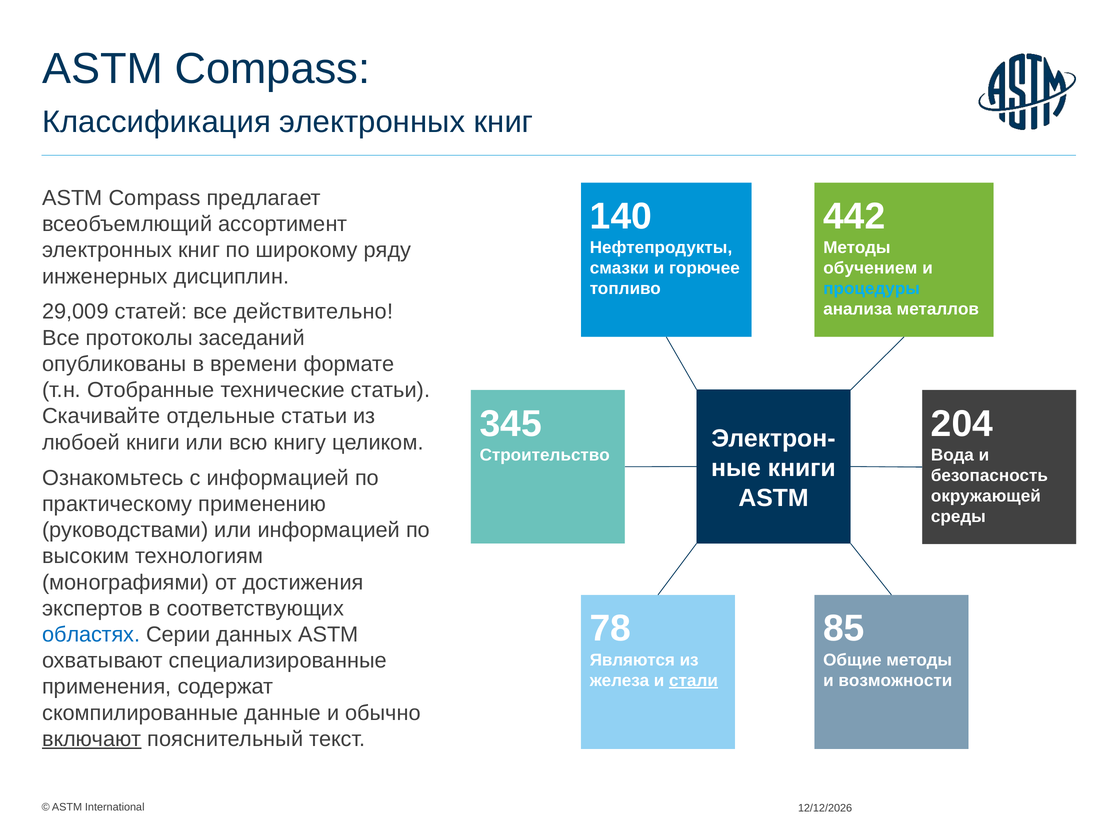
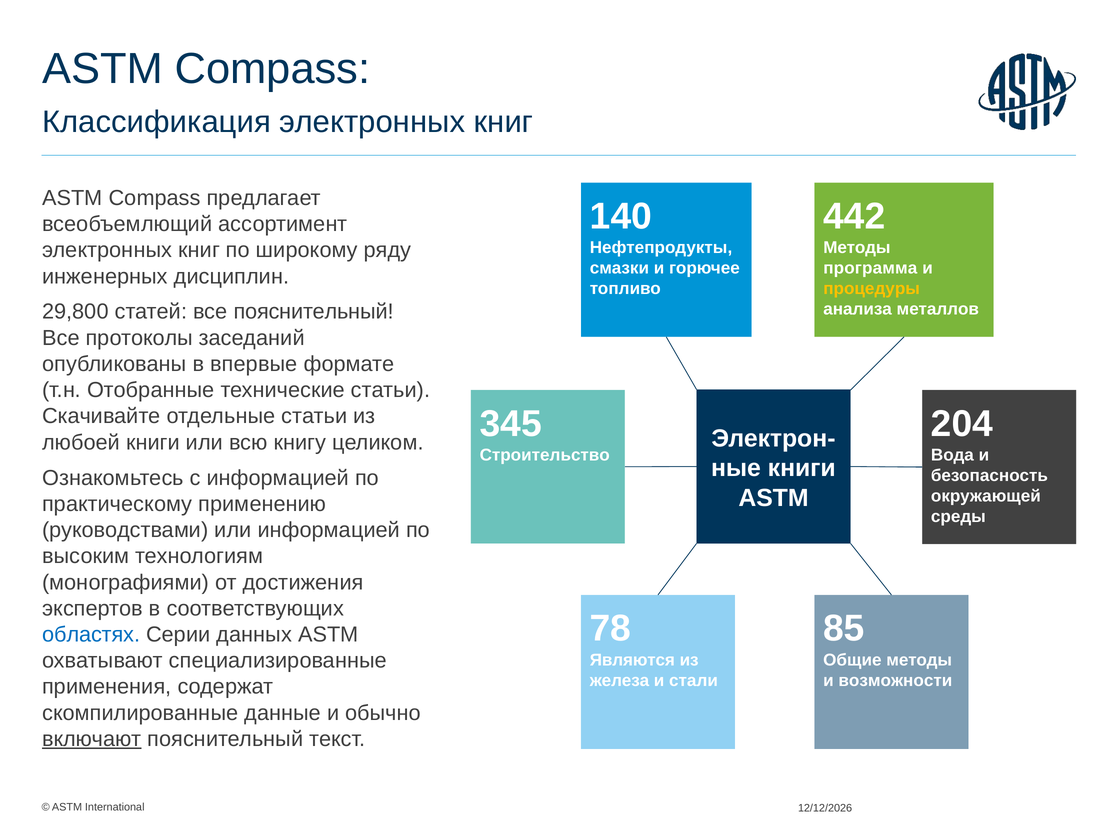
обучением: обучением -> программа (870, 268)
процедуры colour: light blue -> yellow (872, 289)
29,009: 29,009 -> 29,800 (75, 312)
все действительно: действительно -> пояснительный (314, 312)
времени: времени -> впервые (254, 364)
стали underline: present -> none (693, 680)
